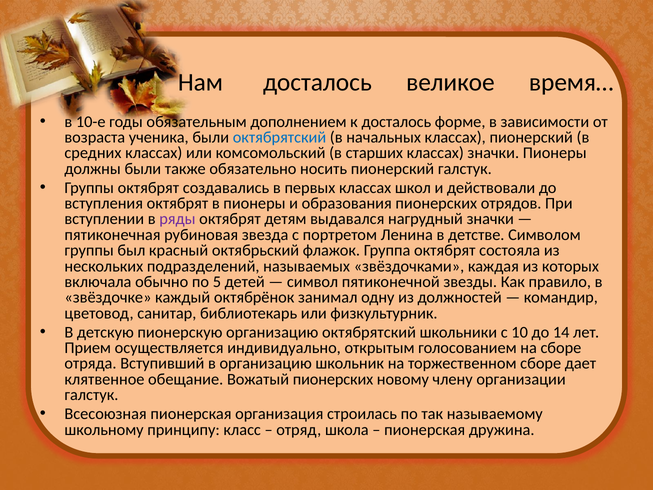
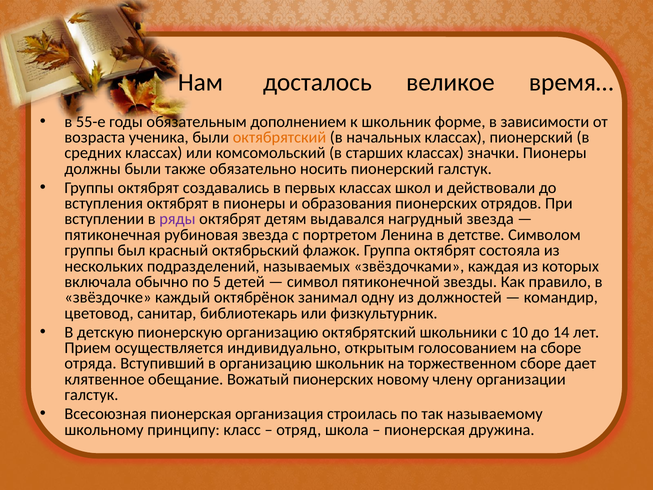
10-е: 10-е -> 55-е (91, 122)
к досталось: досталось -> школьник (396, 122)
октябрятский colour: blue -> orange (279, 137)
нагрудный значки: значки -> звезда (490, 219)
